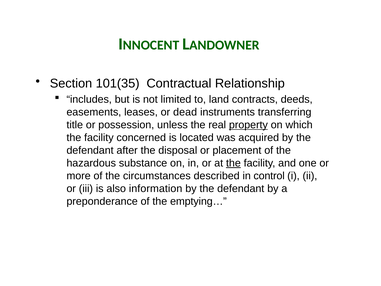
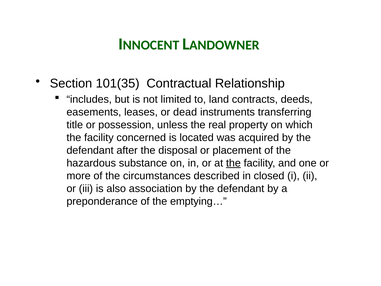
property underline: present -> none (248, 125)
control: control -> closed (269, 176)
information: information -> association (156, 188)
